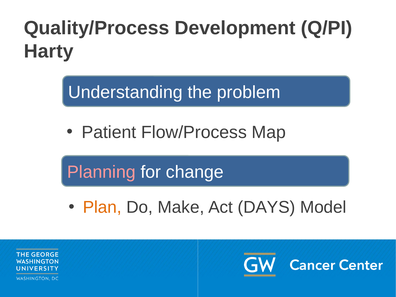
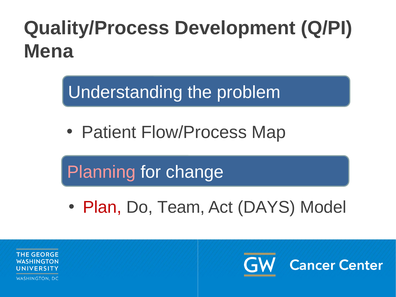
Harty: Harty -> Mena (49, 51)
Plan colour: orange -> red (102, 207)
Make: Make -> Team (181, 207)
